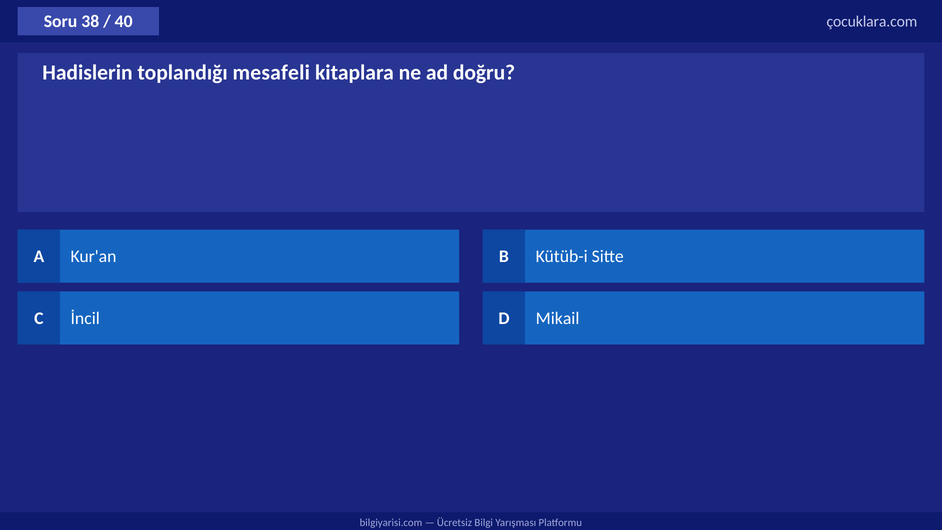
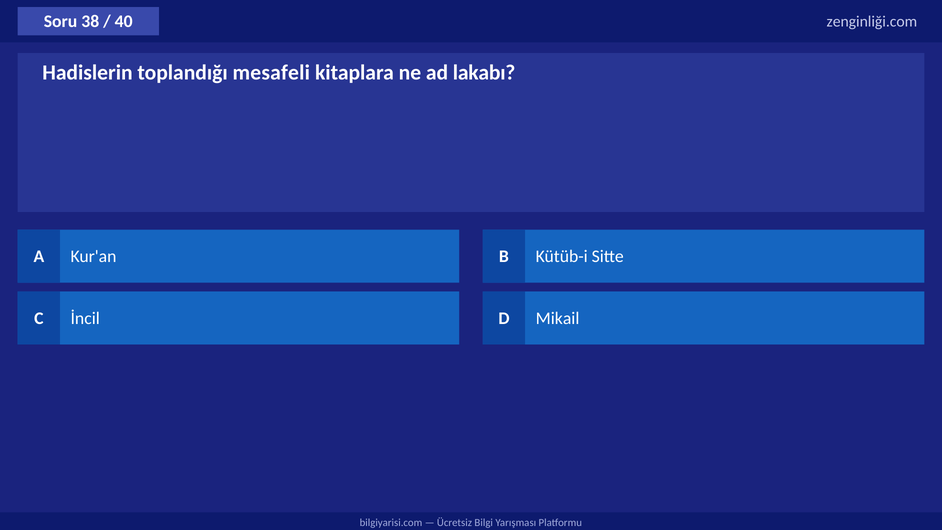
çocuklara.com: çocuklara.com -> zenginliği.com (872, 21)
doğru: doğru -> lakabı (484, 73)
